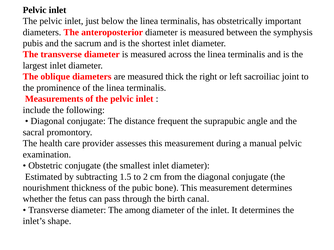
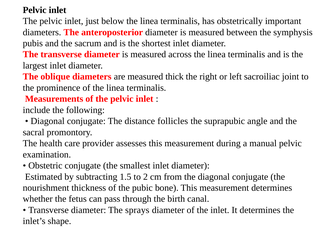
frequent: frequent -> follicles (173, 121)
among: among -> sprays (137, 210)
